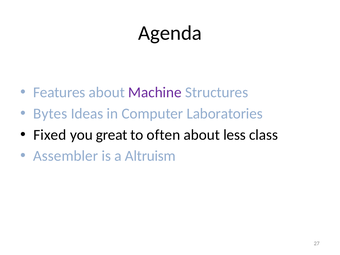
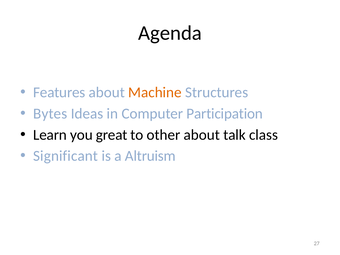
Machine colour: purple -> orange (155, 92)
Laboratories: Laboratories -> Participation (225, 114)
Fixed: Fixed -> Learn (50, 135)
often: often -> other (164, 135)
less: less -> talk (235, 135)
Assembler: Assembler -> Significant (66, 156)
